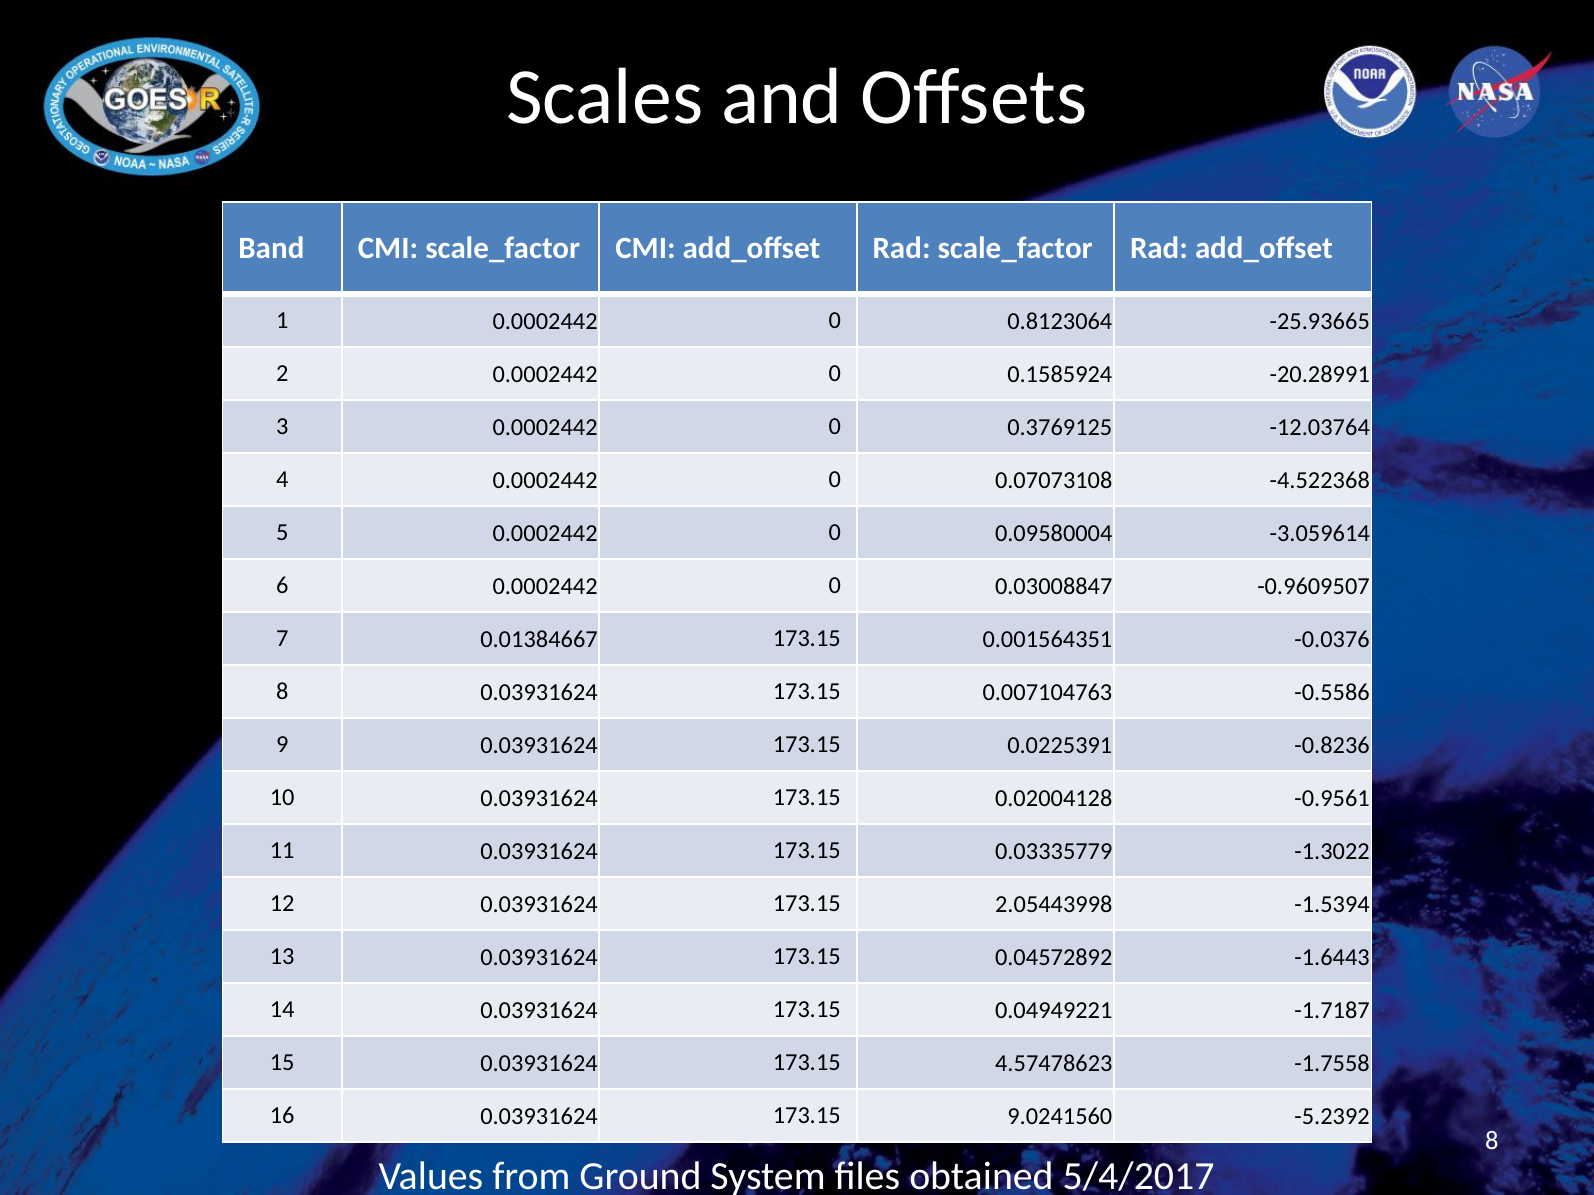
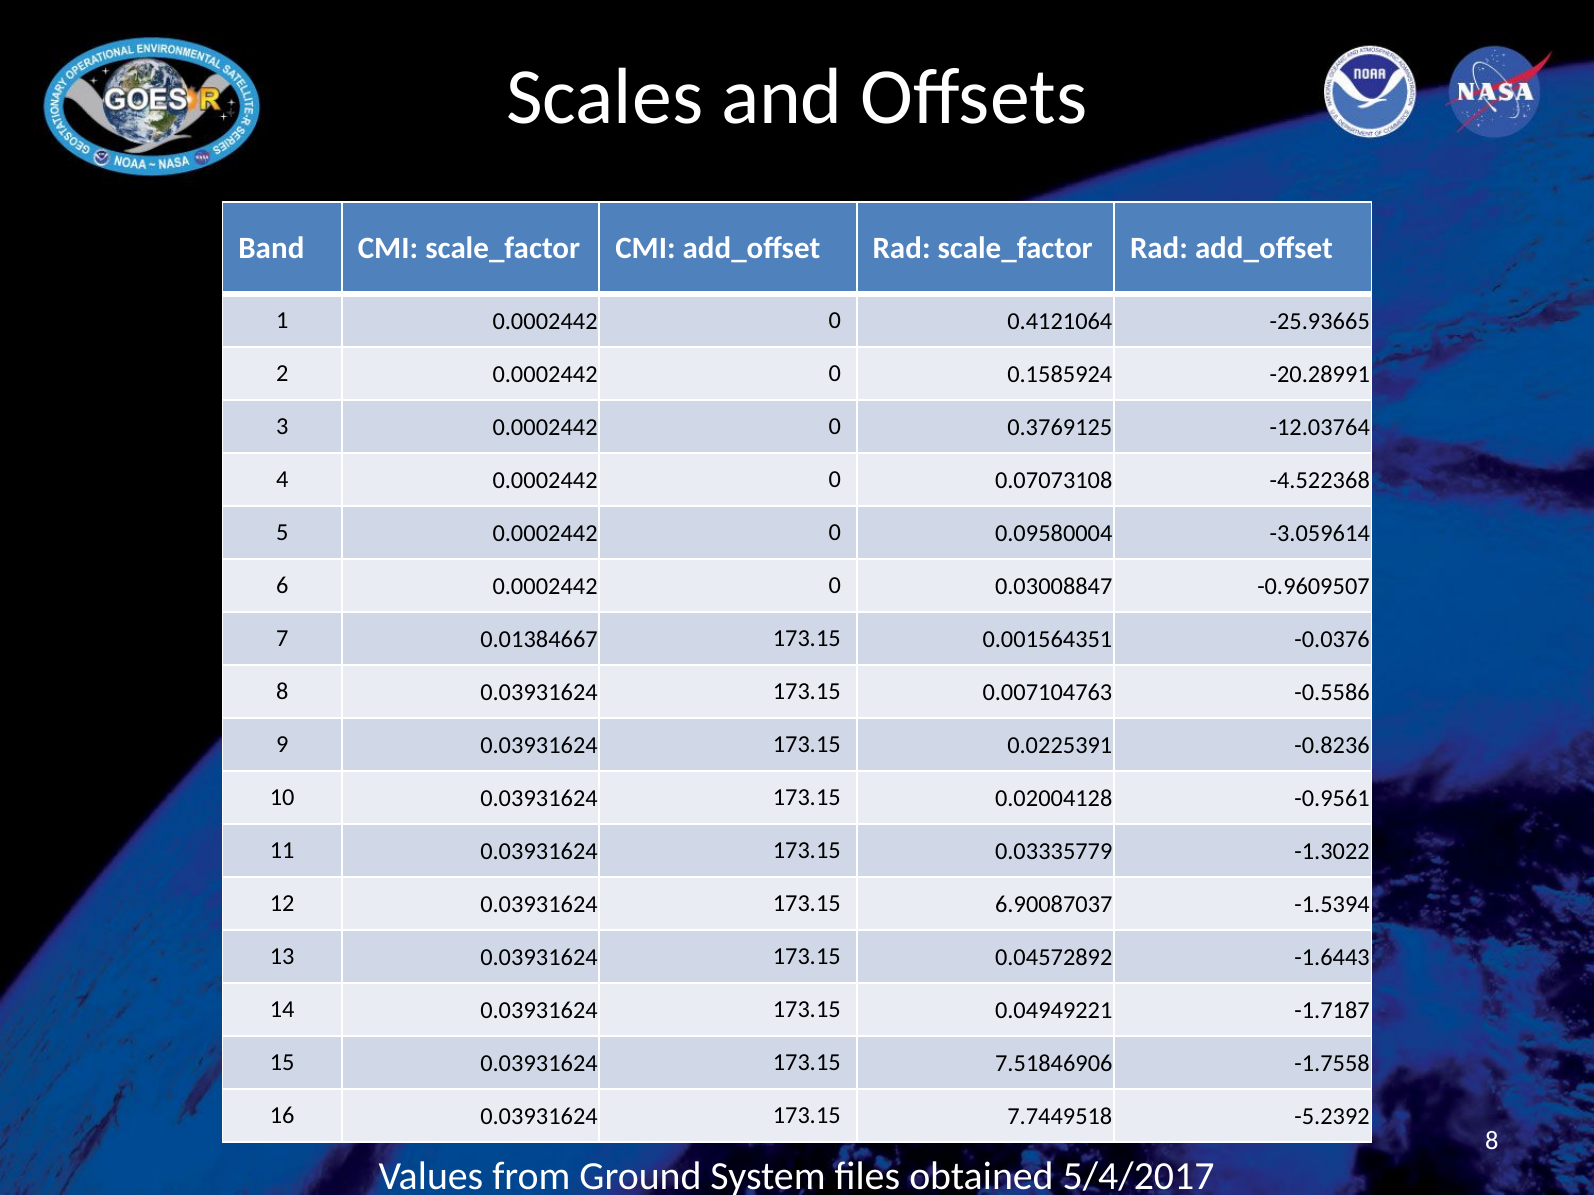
0.8123064: 0.8123064 -> 0.4121064 (1060, 321)
2.05443998: 2.05443998 -> 6.90087037 (1054, 905)
4.57478623: 4.57478623 -> 7.51846906 (1054, 1064)
9.0241560: 9.0241560 -> 7.7449518 (1060, 1117)
